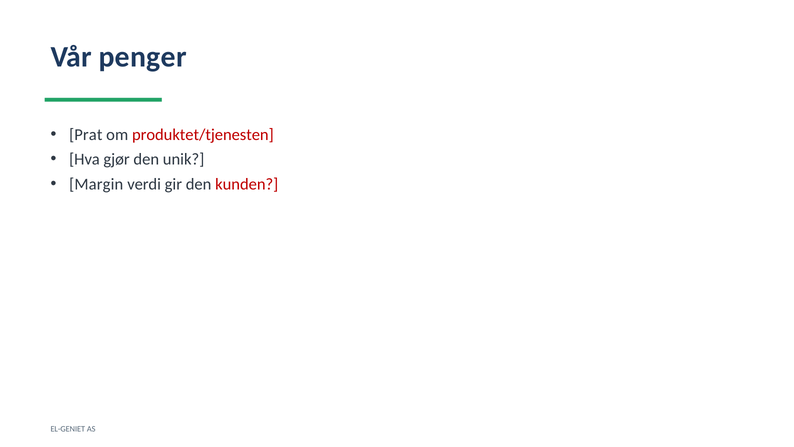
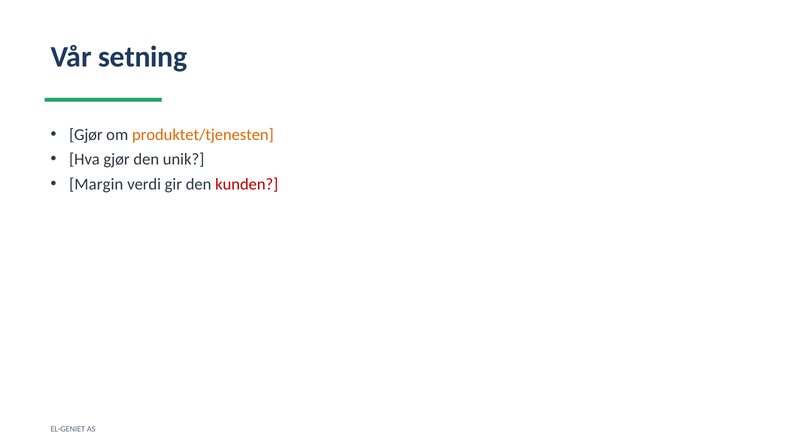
penger: penger -> setning (143, 57)
Prat: Prat -> Gjør (86, 134)
produktet/tjenesten colour: red -> orange (203, 134)
